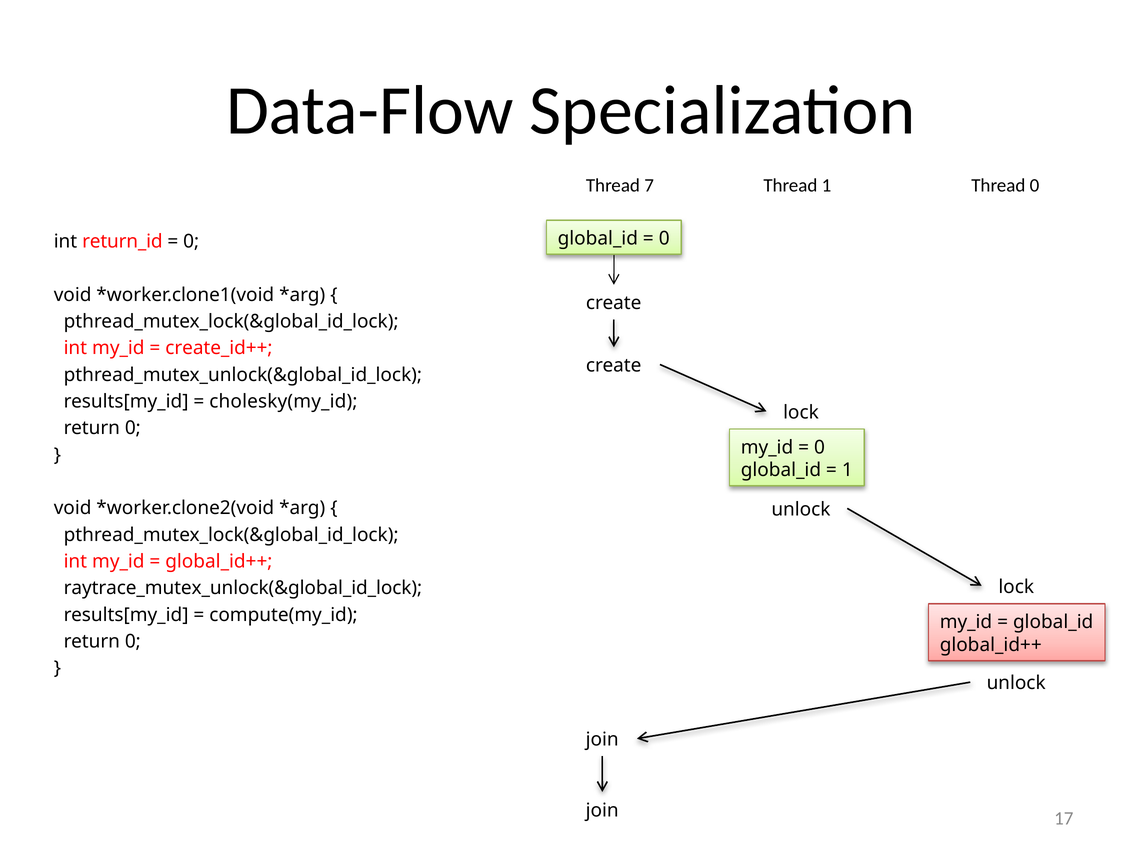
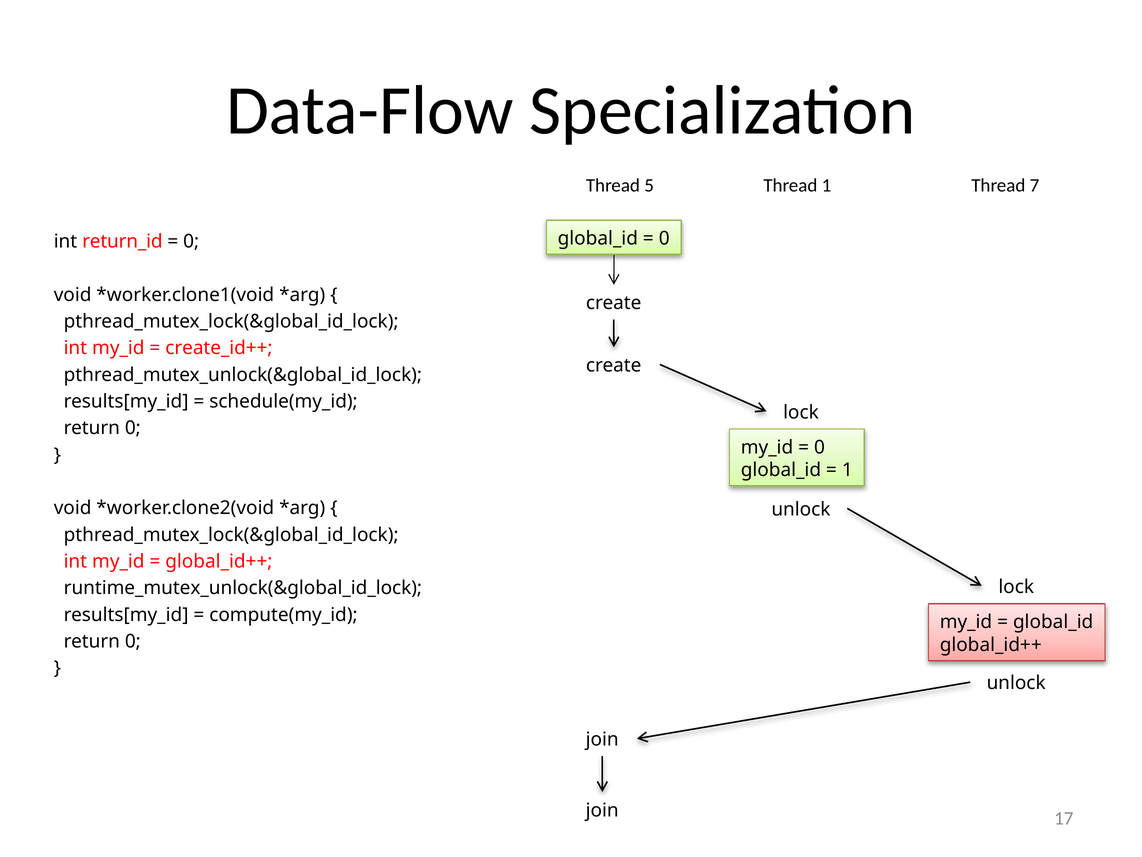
7: 7 -> 5 (649, 185)
Thread 0: 0 -> 7 (1034, 185)
cholesky(my_id: cholesky(my_id -> schedule(my_id (284, 401)
raytrace_mutex_unlock(&global_id_lock: raytrace_mutex_unlock(&global_id_lock -> runtime_mutex_unlock(&global_id_lock (243, 588)
